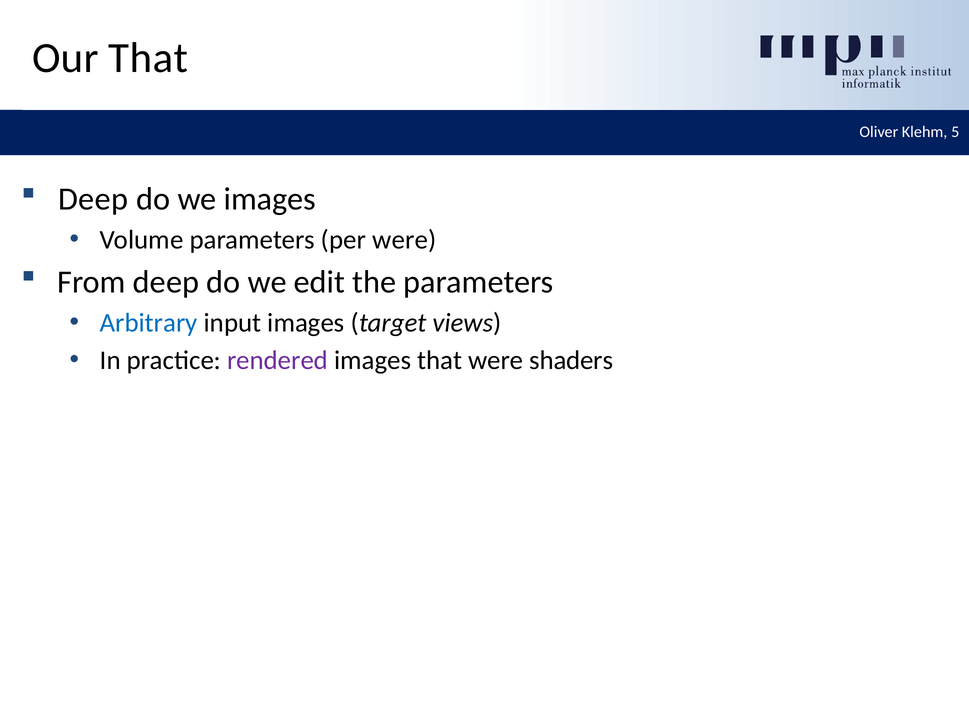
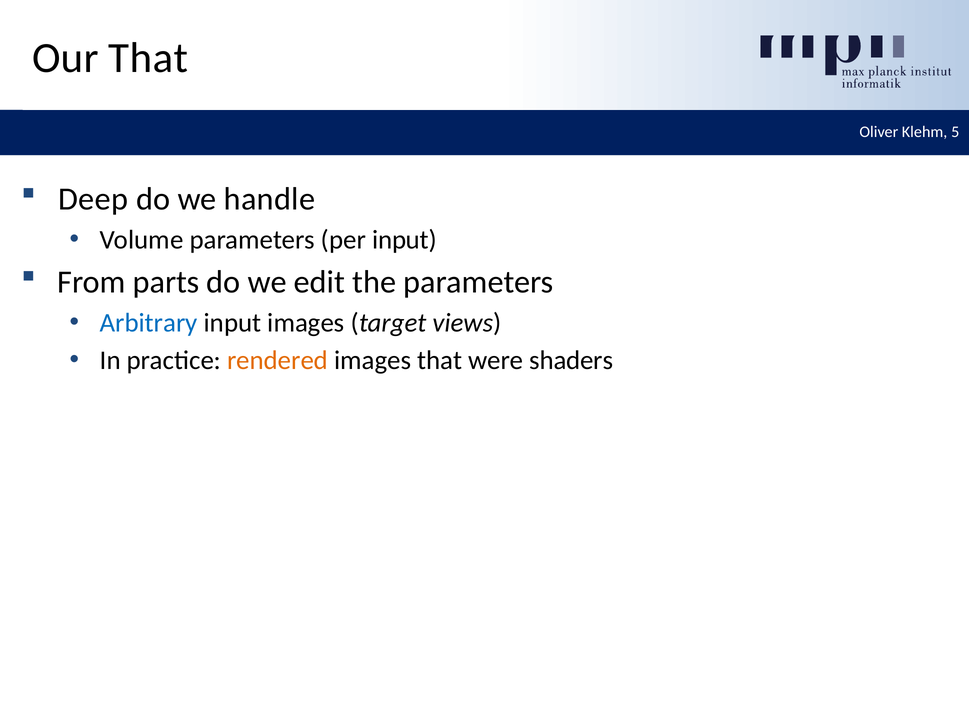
we images: images -> handle (269, 199)
per were: were -> input (404, 240)
From deep: deep -> parts (166, 282)
rendered colour: purple -> orange (278, 360)
